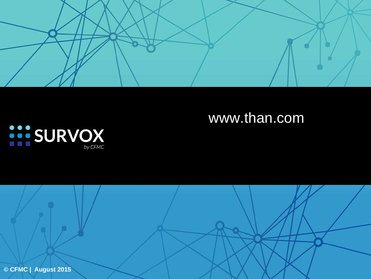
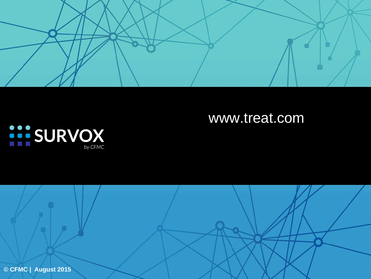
www.than.com: www.than.com -> www.treat.com (256, 118)
